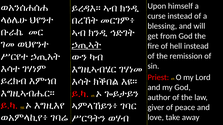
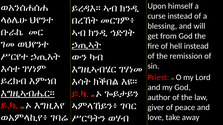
እግዚኣብሔር። underline: none -> present (28, 93)
